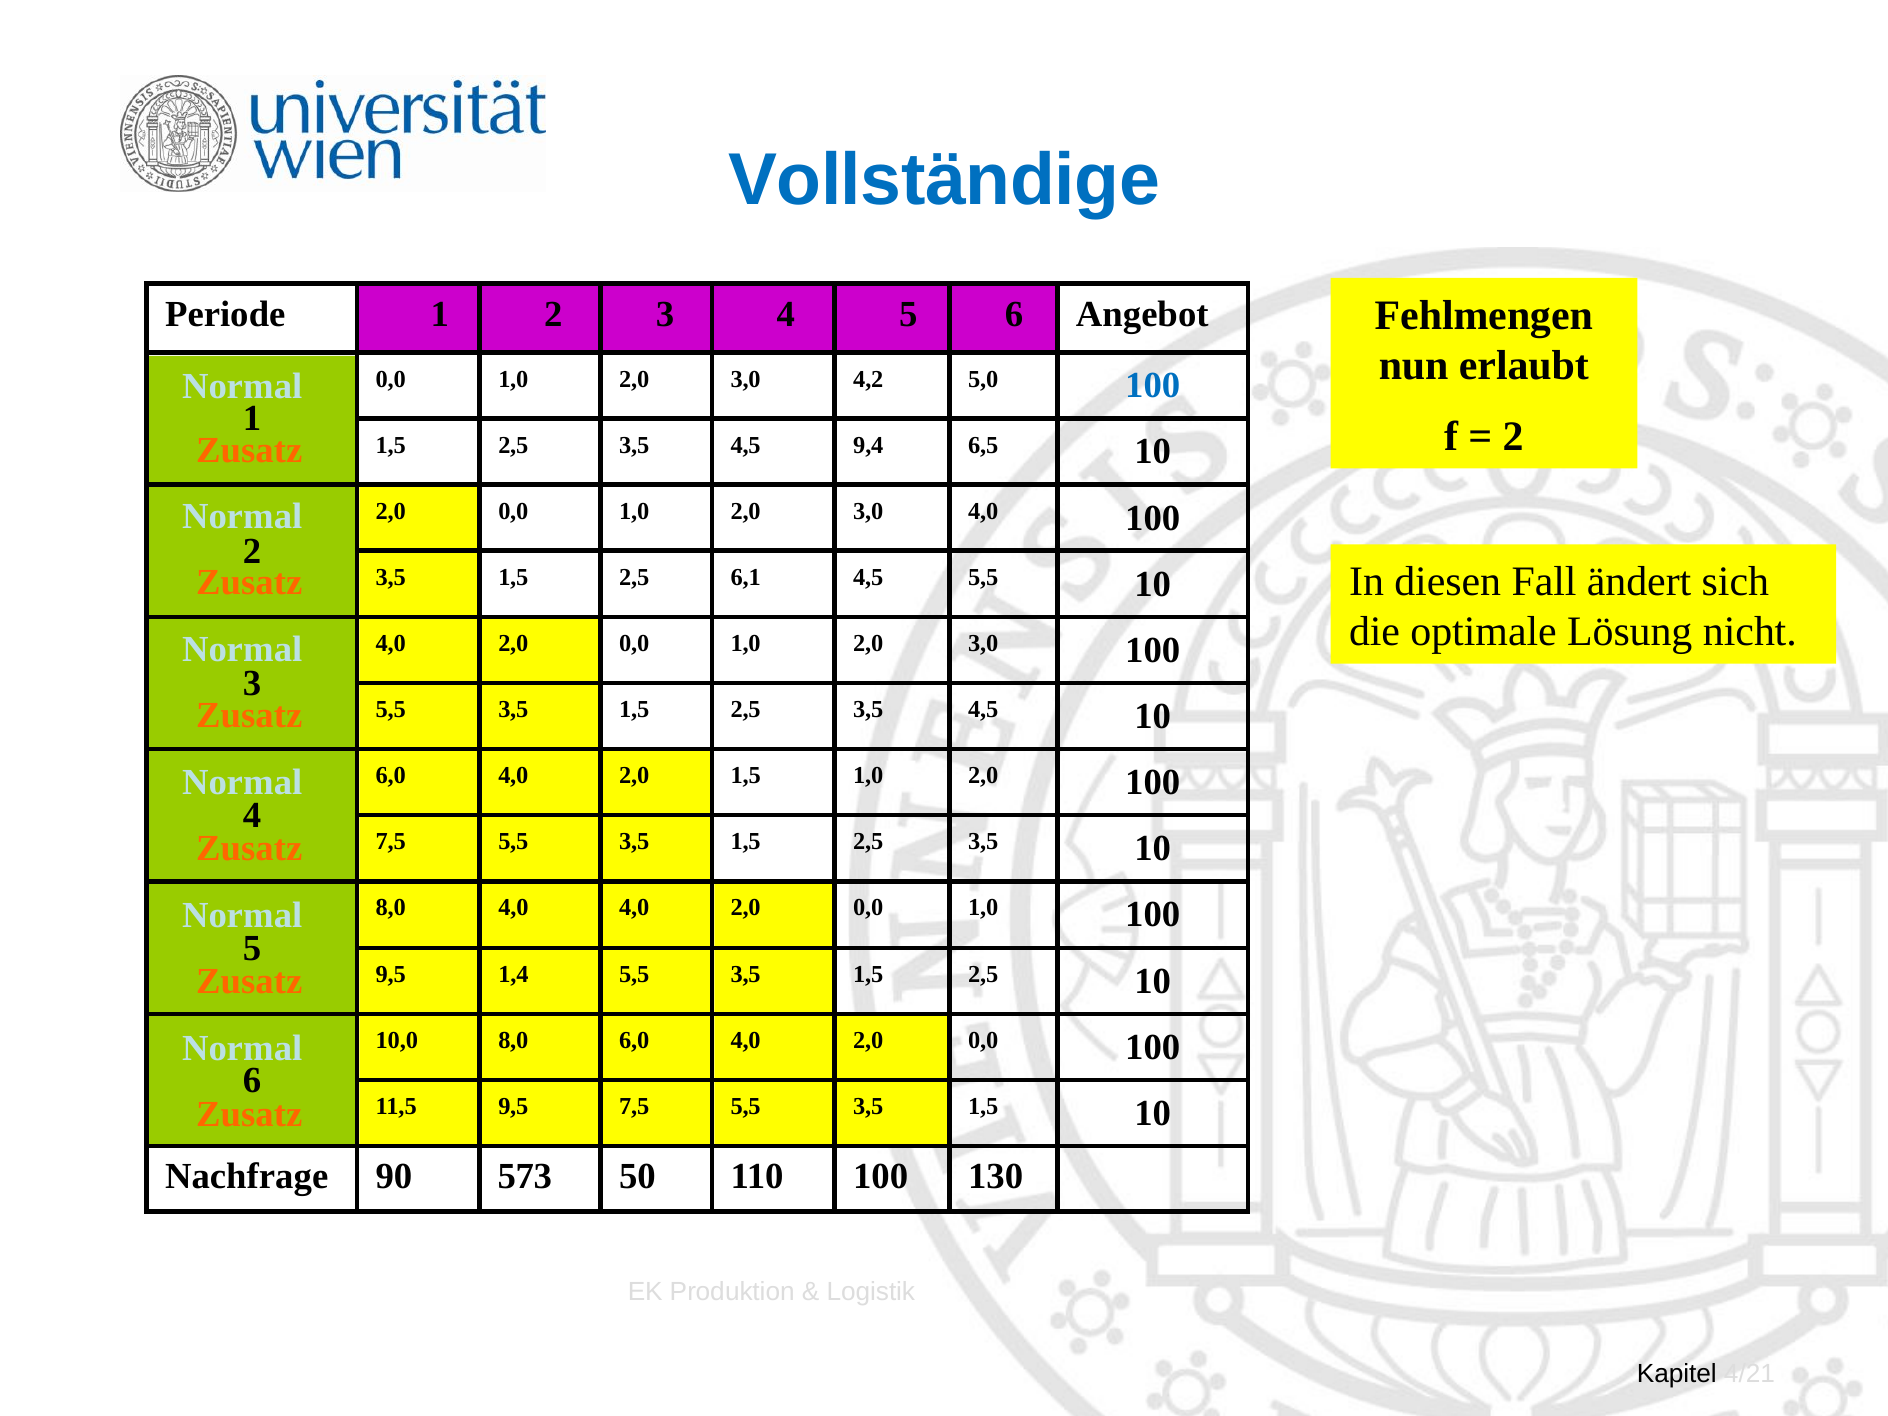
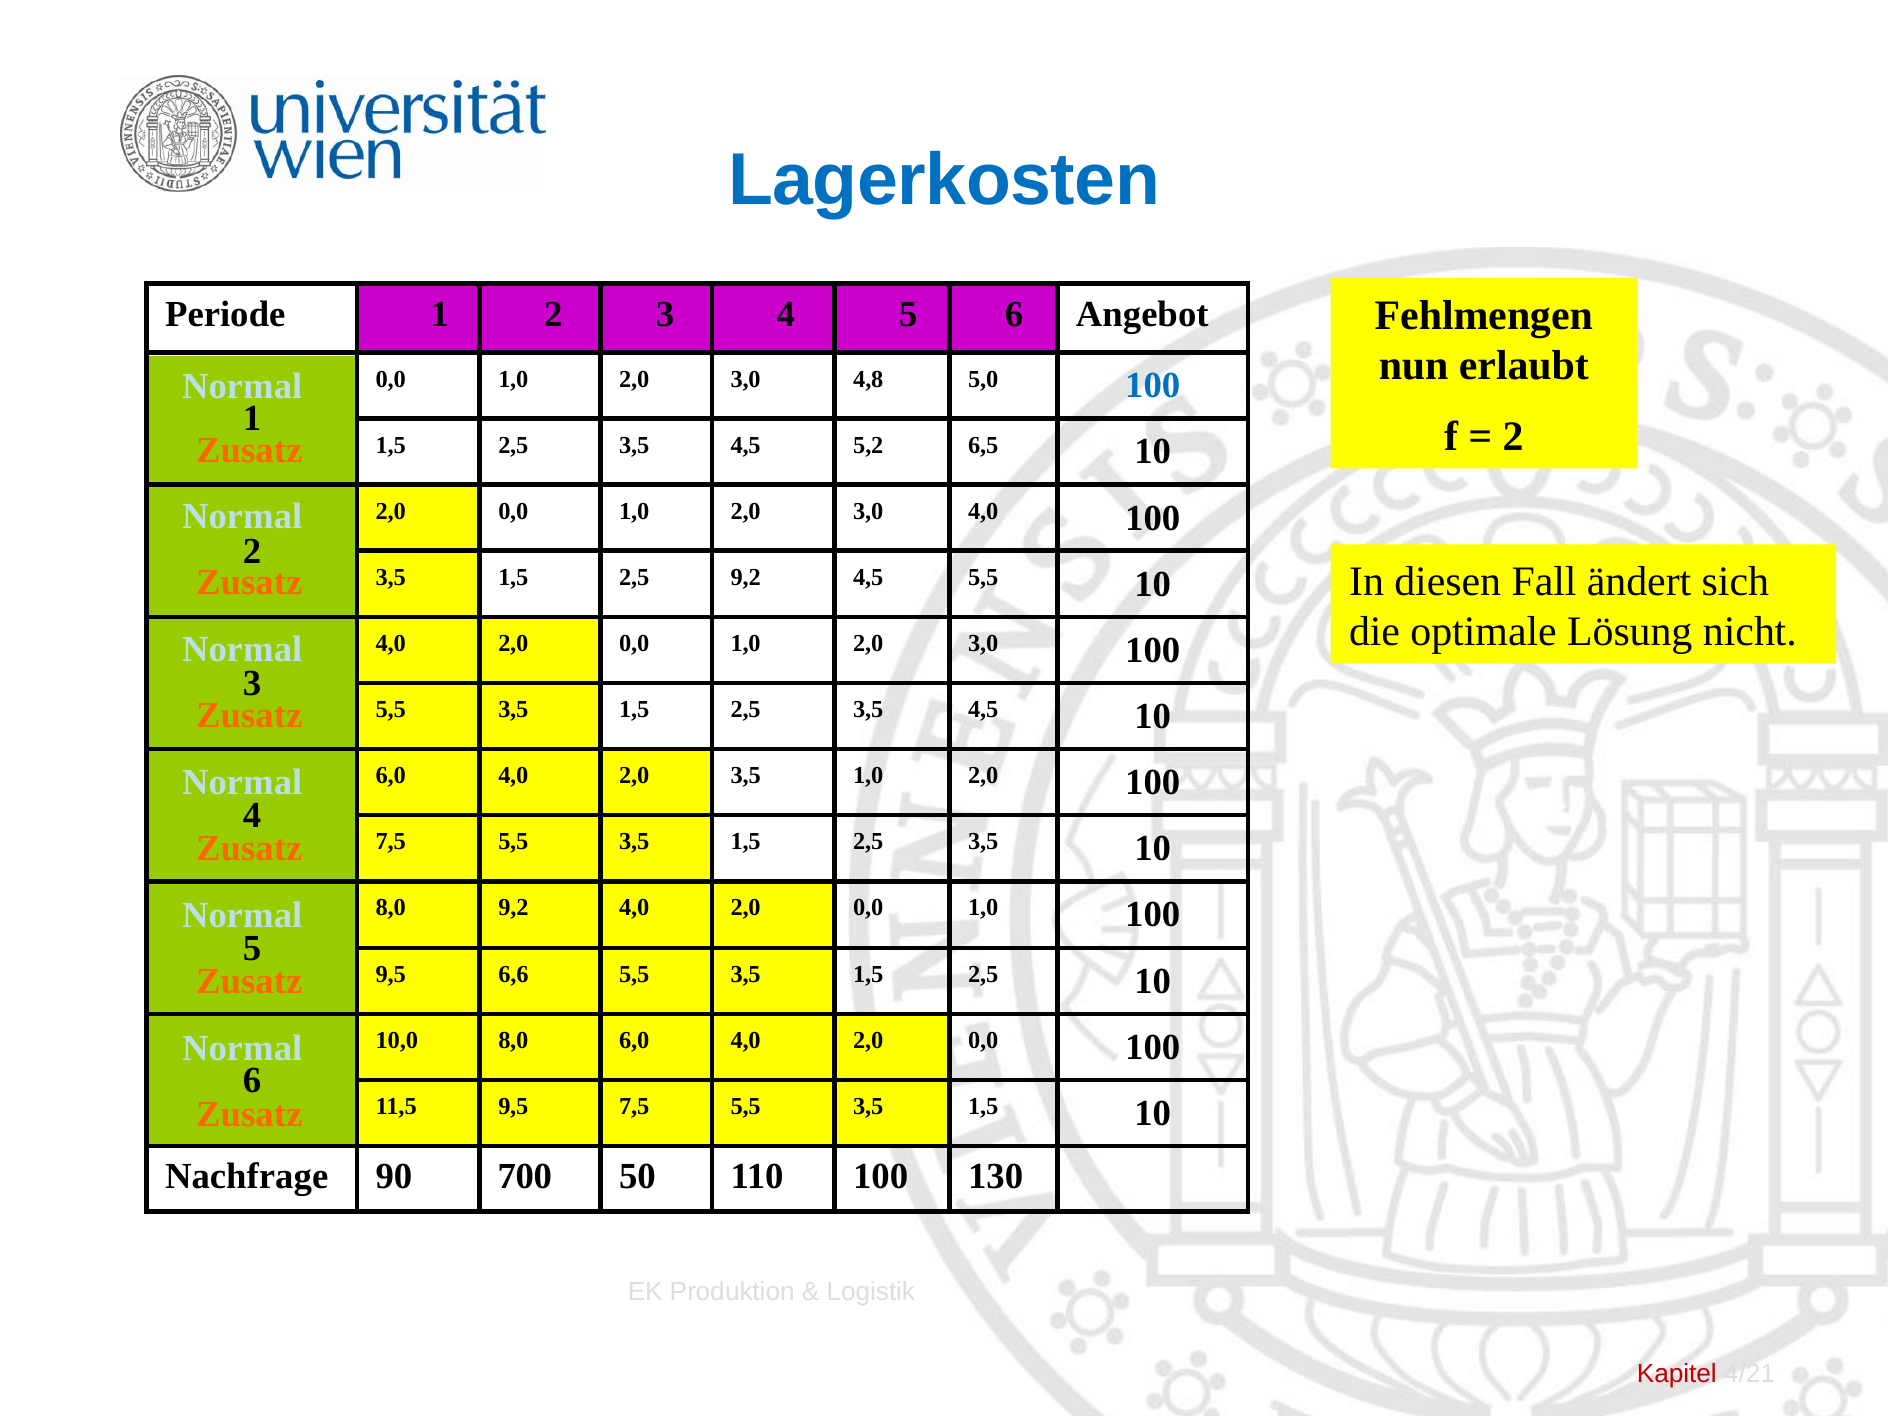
Vollständige: Vollständige -> Lagerkosten (944, 180)
4,2: 4,2 -> 4,8 (868, 379)
9,4: 9,4 -> 5,2 (868, 445)
2,5 6,1: 6,1 -> 9,2 (746, 577)
2,0 1,5: 1,5 -> 3,5 (746, 776)
8,0 4,0: 4,0 -> 9,2 (513, 908)
1,4: 1,4 -> 6,6 (513, 974)
573: 573 -> 700 (525, 1176)
Kapitel colour: black -> red (1677, 1374)
